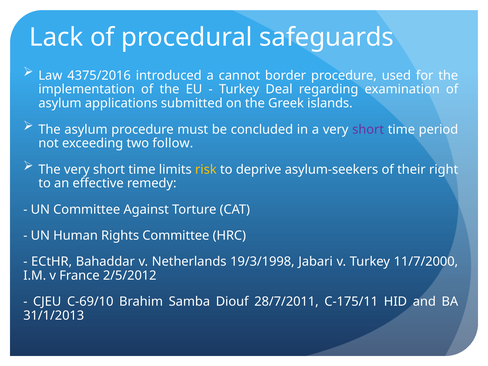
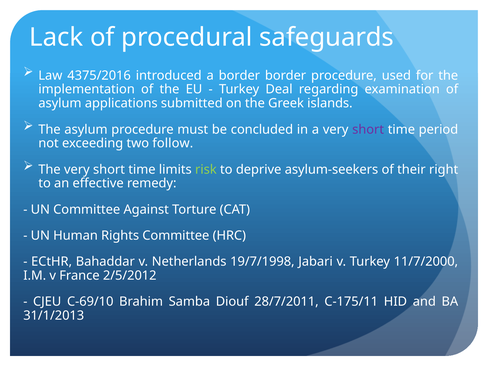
a cannot: cannot -> border (239, 76)
risk colour: yellow -> light green (206, 169)
19/3/1998: 19/3/1998 -> 19/7/1998 (262, 262)
